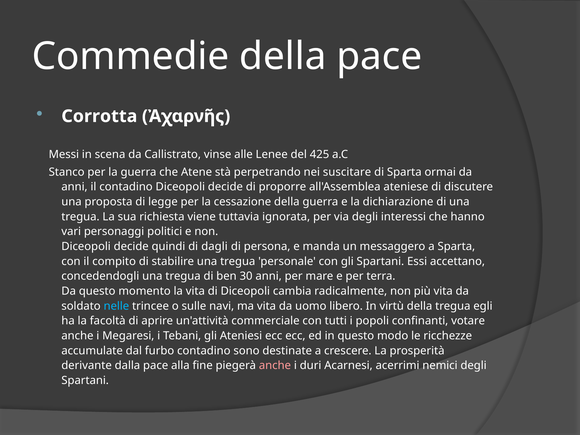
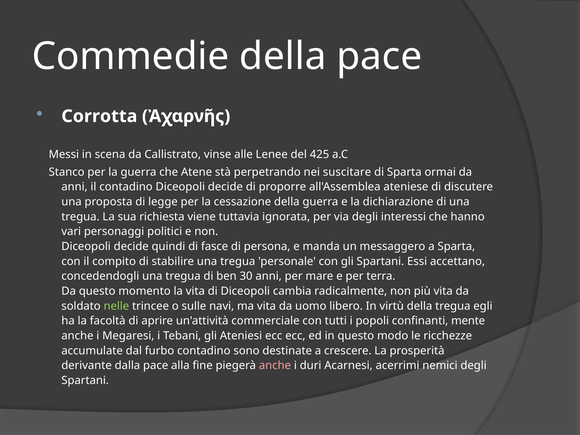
dagli: dagli -> fasce (215, 246)
nelle colour: light blue -> light green (116, 306)
votare: votare -> mente (468, 321)
